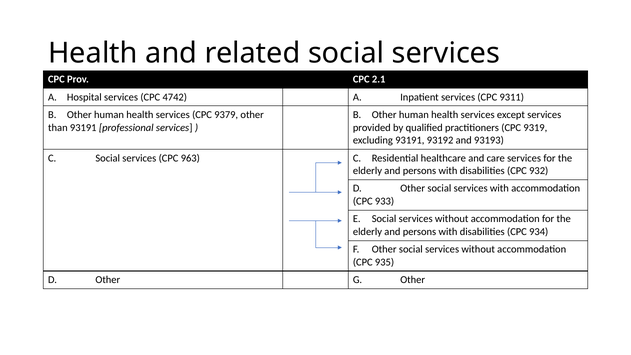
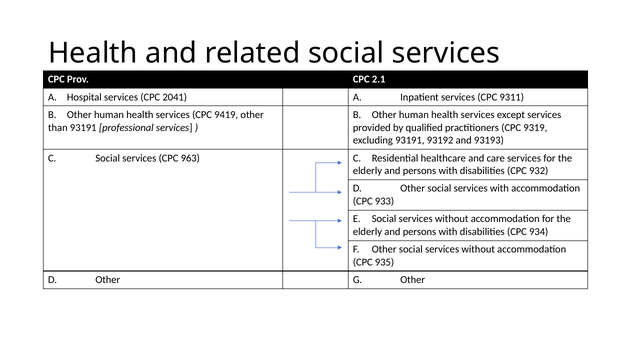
4742: 4742 -> 2041 (175, 97)
9379: 9379 -> 9419 (226, 115)
